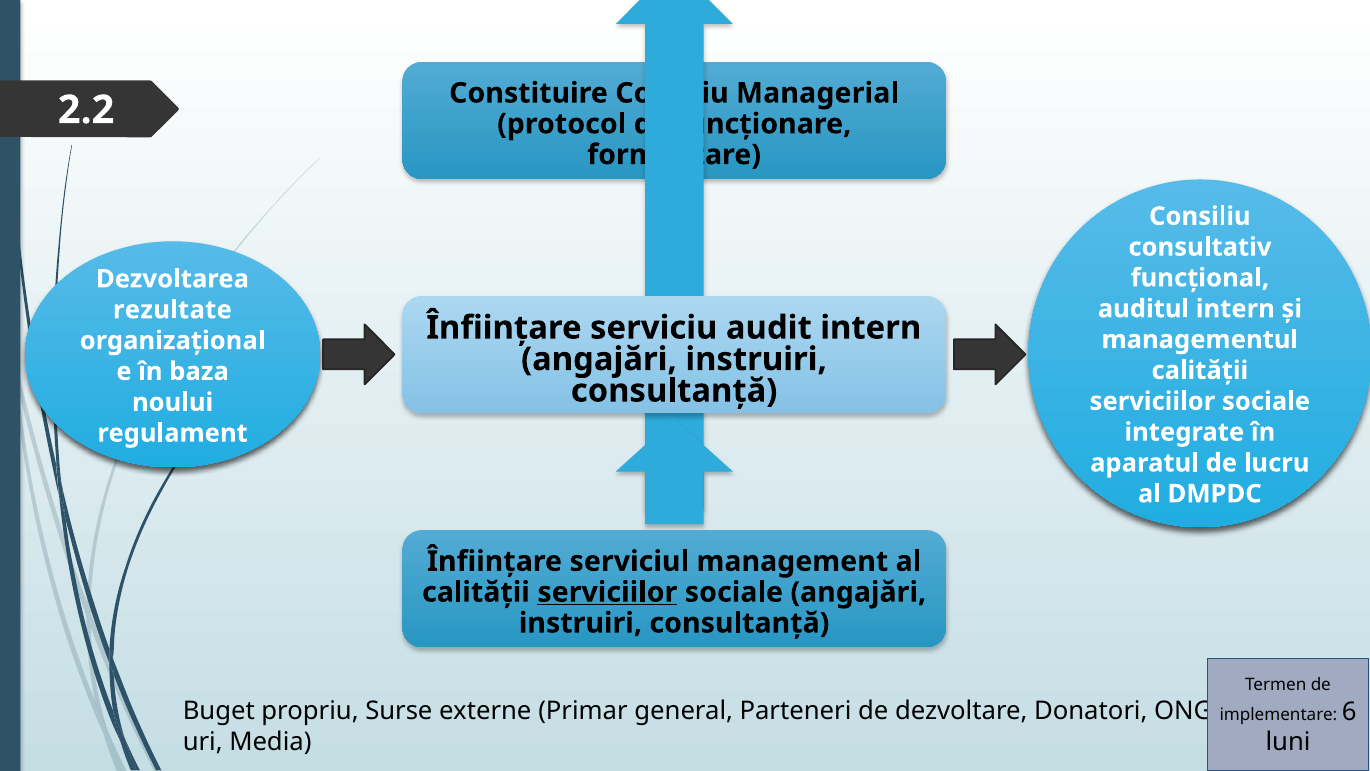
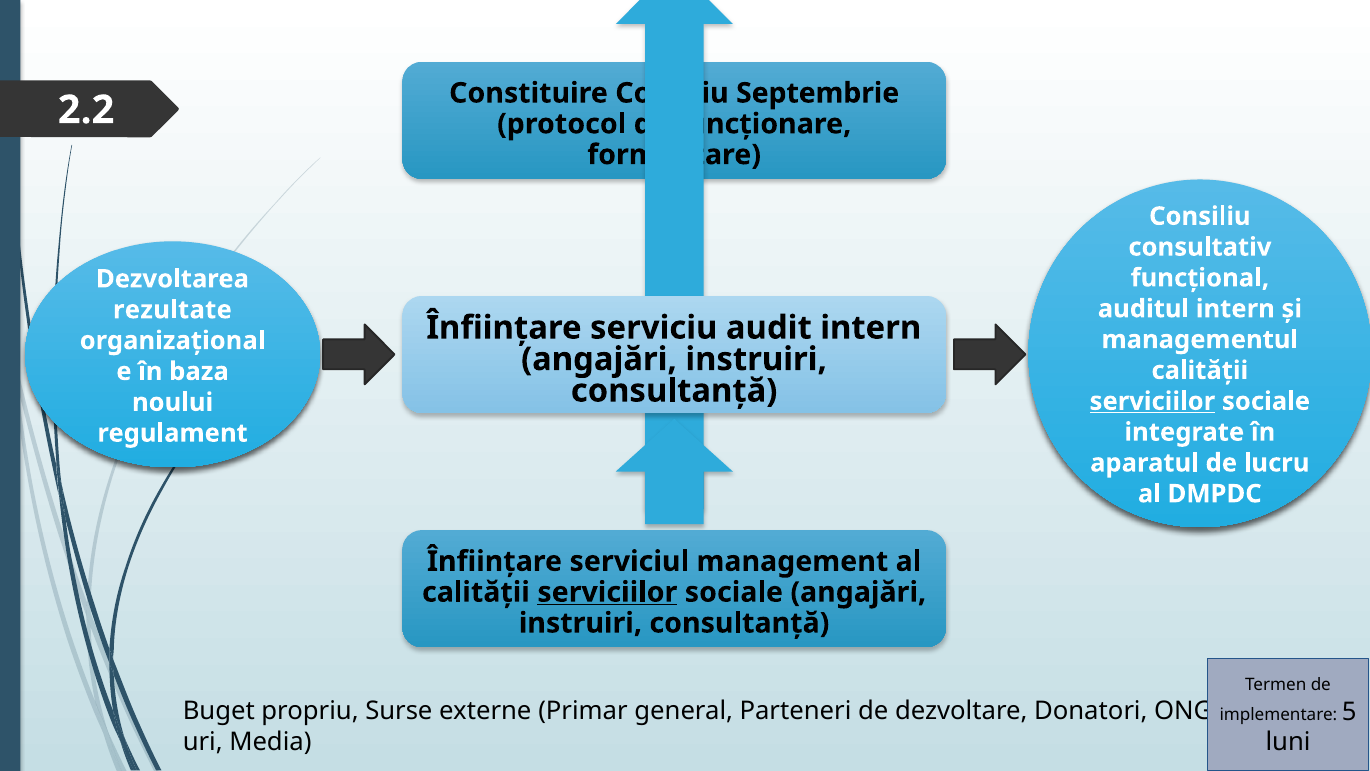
Managerial: Managerial -> Septembrie (818, 93)
serviciilor underline: none -> present (1152, 401)
6: 6 -> 5 (1349, 711)
